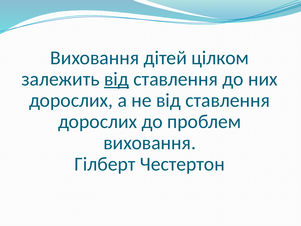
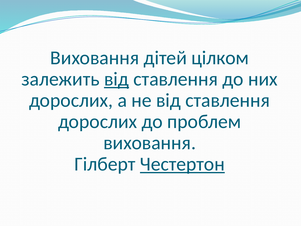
Честертон underline: none -> present (182, 164)
